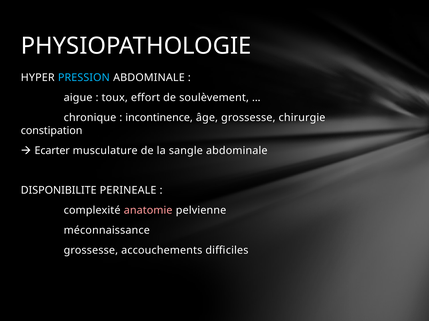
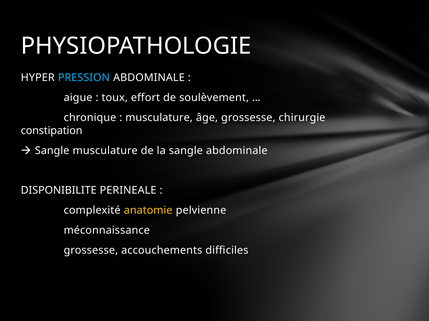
incontinence: incontinence -> musculature (159, 118)
Ecarter: Ecarter -> Sangle (52, 151)
anatomie colour: pink -> yellow (148, 211)
